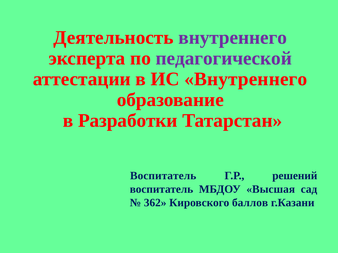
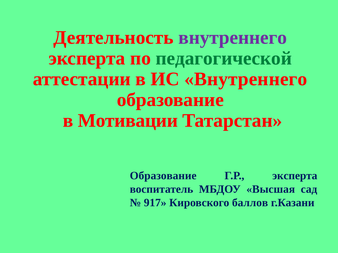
педагогической colour: purple -> green (224, 58)
Разработки: Разработки -> Мотивации (128, 121)
Воспитатель: Воспитатель -> Образование (163, 176)
Г.Р решений: решений -> эксперта (295, 176)
362: 362 -> 917 (155, 203)
